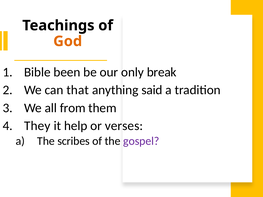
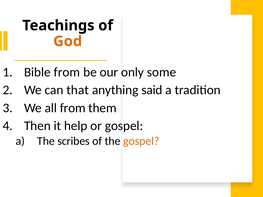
Bible been: been -> from (67, 72)
break: break -> some (162, 72)
They: They -> Then (37, 126)
or verses: verses -> gospel (124, 126)
gospel colour: purple -> orange (141, 141)
